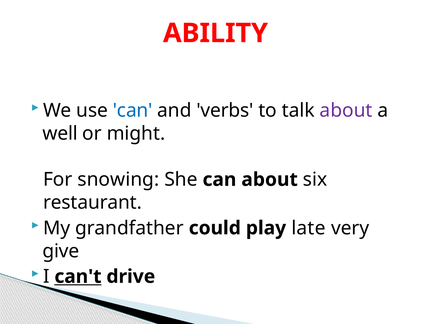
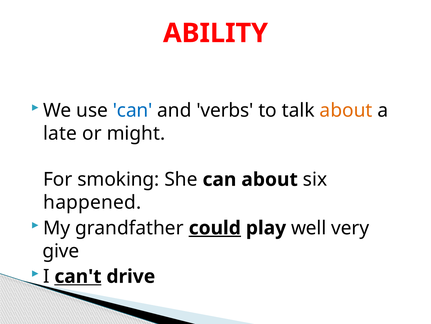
about colour: purple -> orange (346, 110)
well: well -> late (60, 133)
snowing: snowing -> smoking (118, 179)
restaurant: restaurant -> happened (92, 202)
could underline: none -> present (215, 228)
late: late -> well (309, 228)
